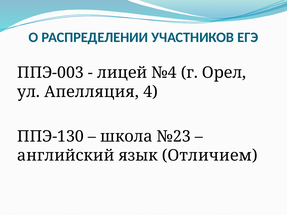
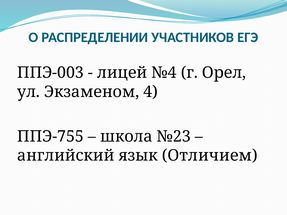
Апелляция: Апелляция -> Экзаменом (92, 92)
ППЭ-130: ППЭ-130 -> ППЭ-755 (51, 137)
